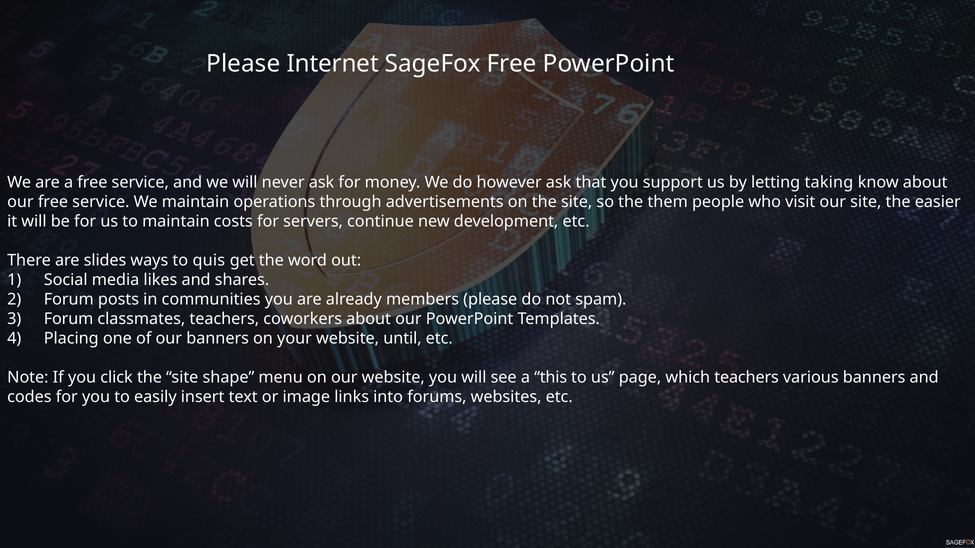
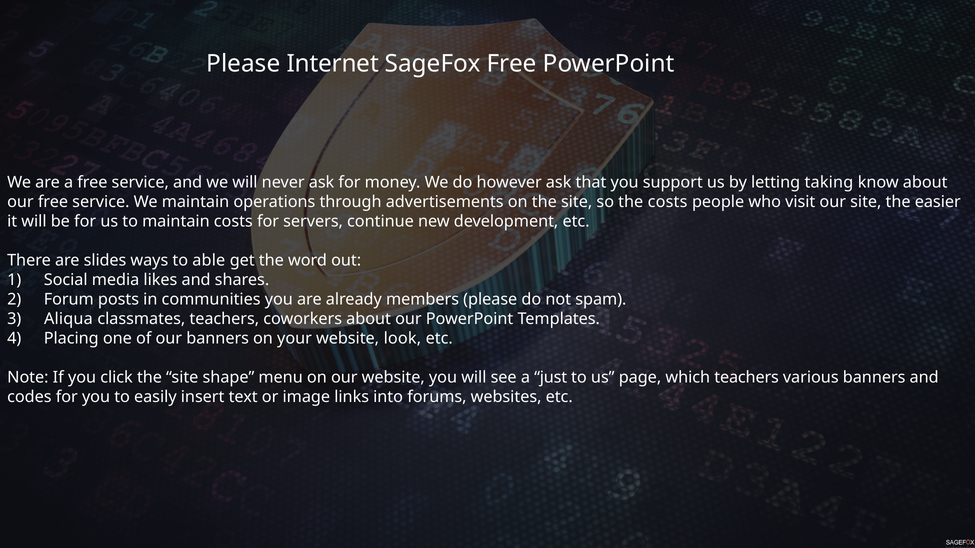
the them: them -> costs (668, 202)
quis: quis -> able (209, 261)
Forum: Forum -> Aliqua (68, 319)
until: until -> look (402, 339)
this: this -> just (551, 378)
